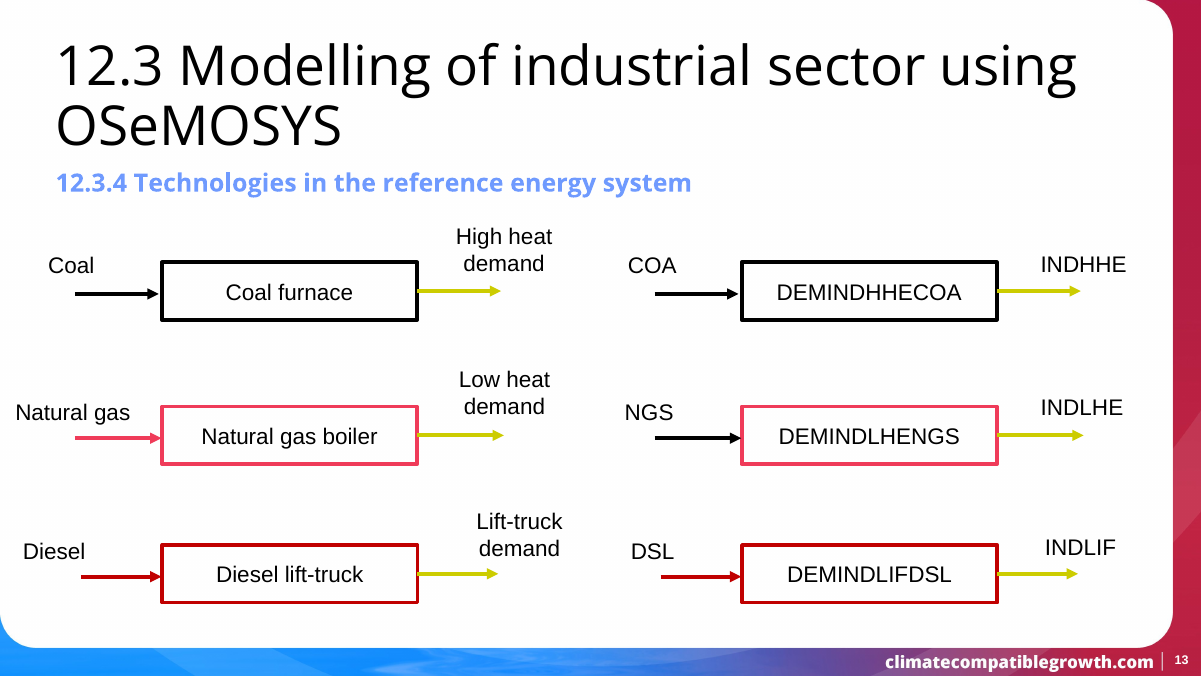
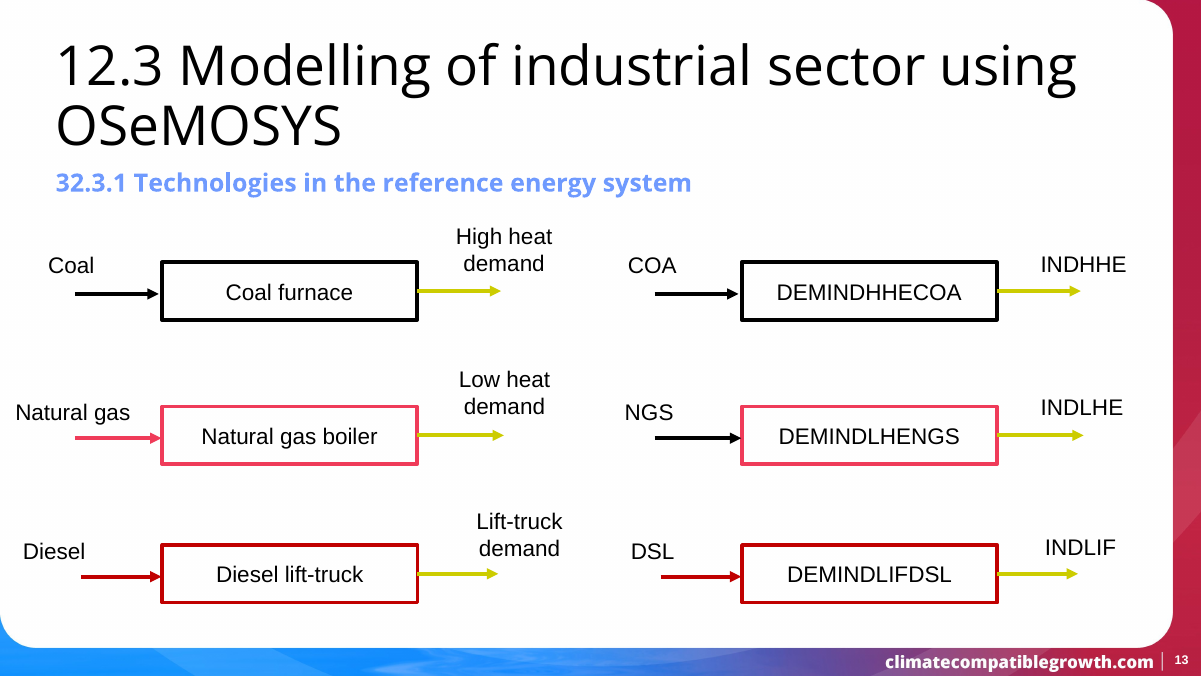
12.3.4: 12.3.4 -> 32.3.1 (91, 183)
